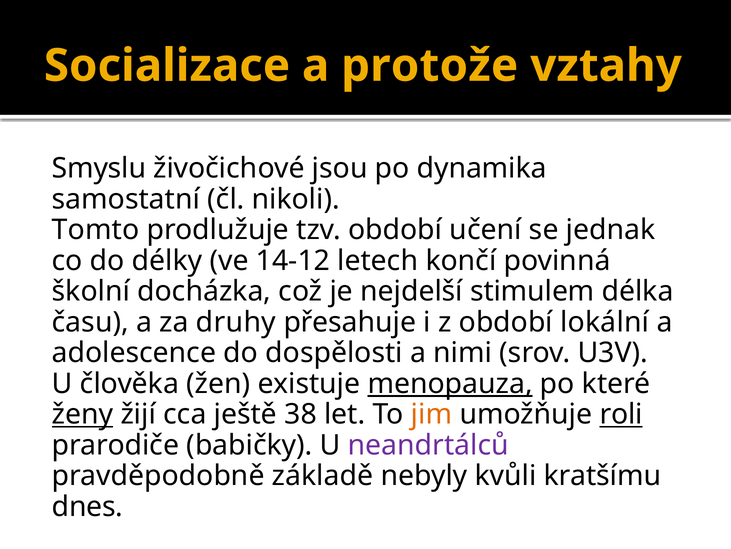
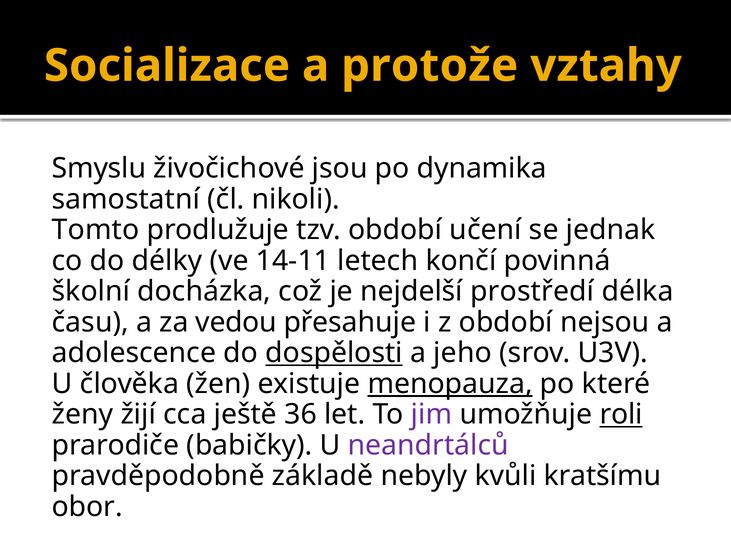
14-12: 14-12 -> 14-11 (293, 260)
stimulem: stimulem -> prostředí (532, 291)
druhy: druhy -> vedou (236, 322)
lokální: lokální -> nejsou (605, 322)
dospělosti underline: none -> present (334, 353)
nimi: nimi -> jeho (463, 353)
ženy underline: present -> none (83, 414)
38: 38 -> 36 (301, 414)
jim colour: orange -> purple (432, 414)
dnes: dnes -> obor (87, 506)
